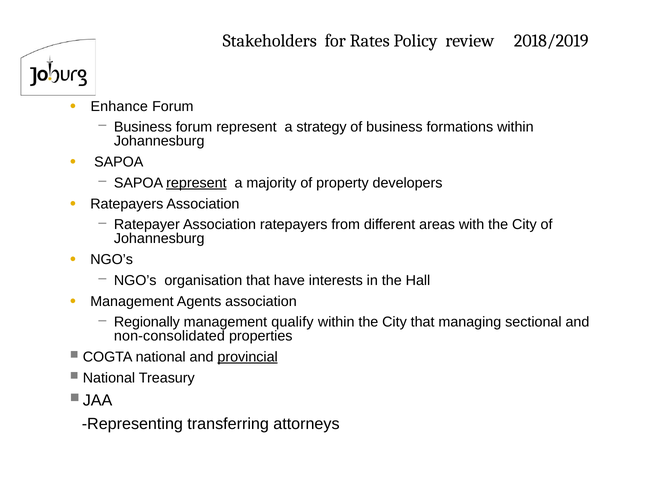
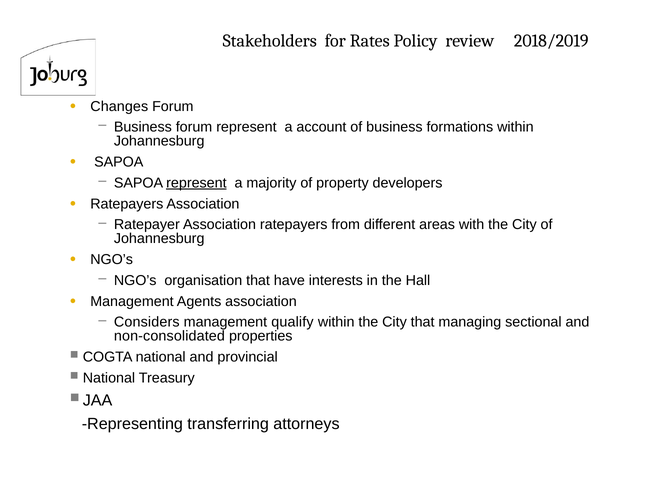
Enhance: Enhance -> Changes (119, 106)
strategy: strategy -> account (321, 127)
Regionally: Regionally -> Considers (147, 322)
provincial underline: present -> none (248, 357)
